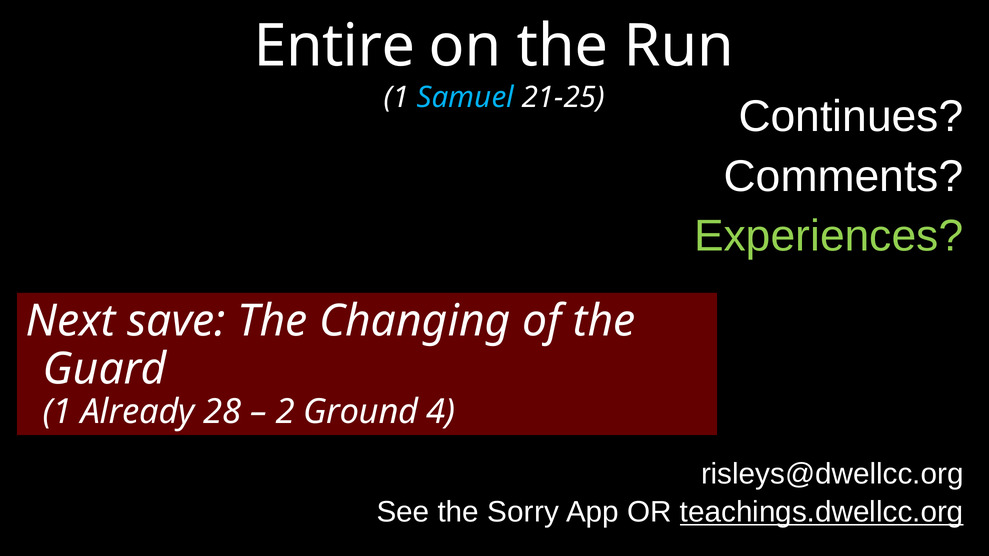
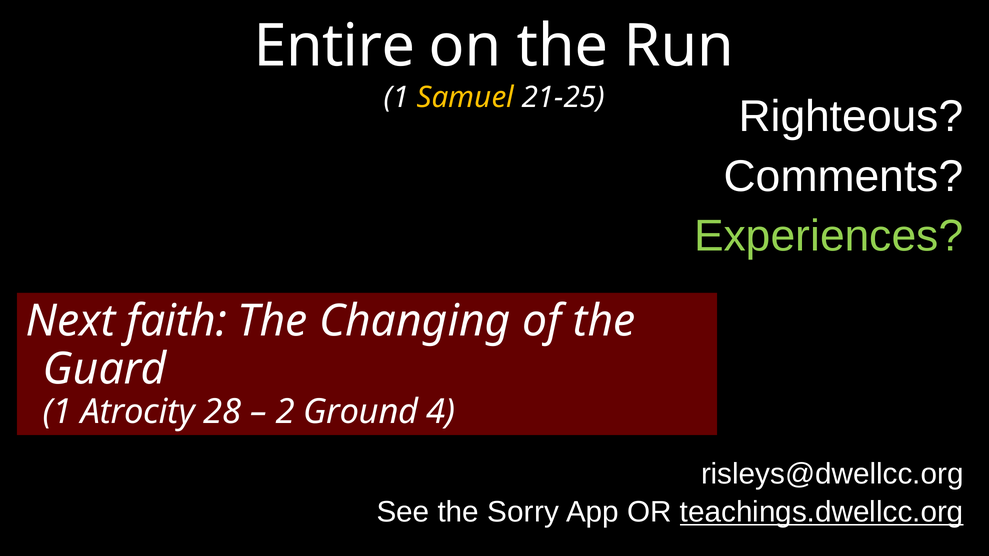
Samuel colour: light blue -> yellow (465, 98)
Continues: Continues -> Righteous (851, 117)
save: save -> faith (177, 321)
Already: Already -> Atrocity (138, 412)
